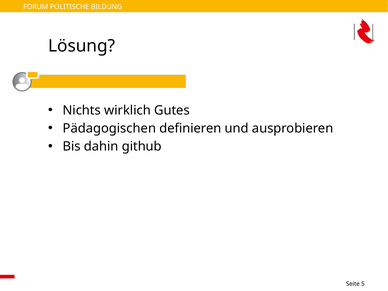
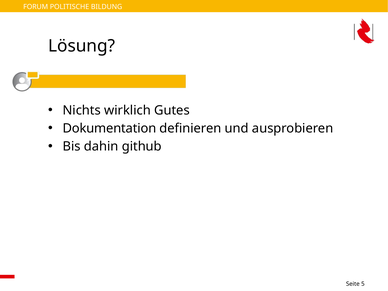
Pädagogischen: Pädagogischen -> Dokumentation (109, 128)
